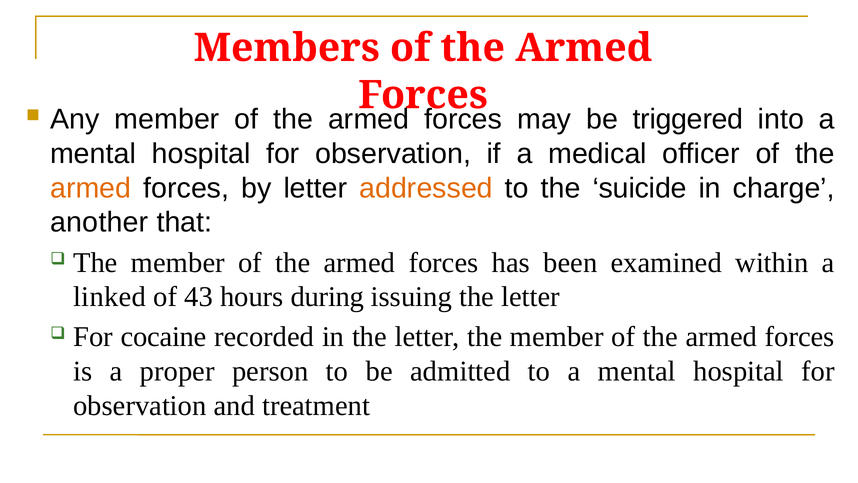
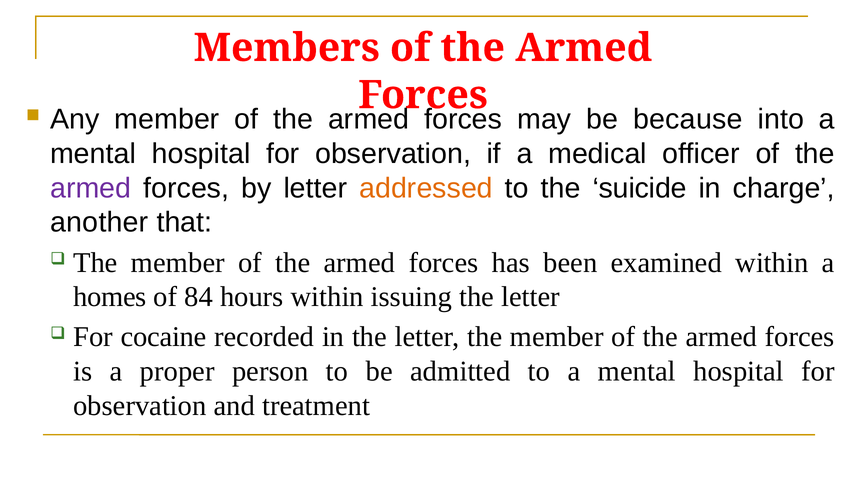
triggered: triggered -> because (688, 119)
armed colour: orange -> purple (91, 188)
linked: linked -> homes (110, 297)
43: 43 -> 84 (199, 297)
hours during: during -> within (327, 297)
